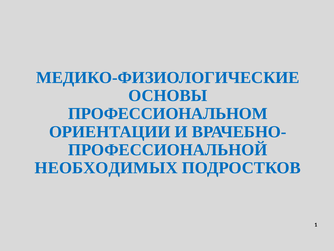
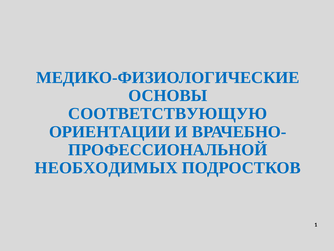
ПРОФЕССИОНАЛЬНОМ: ПРОФЕССИОНАЛЬНОМ -> СООТВЕТСТВУЮЩУЮ (168, 113)
